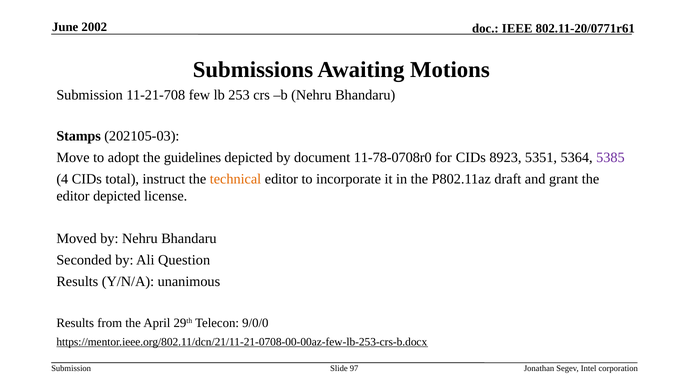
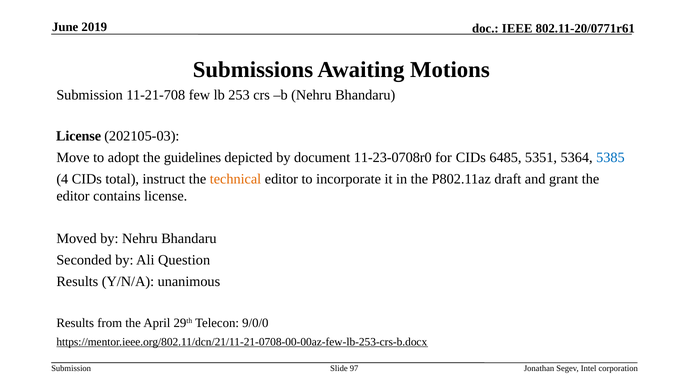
2002: 2002 -> 2019 (94, 27)
Stamps: Stamps -> License (79, 136)
11-78-0708r0: 11-78-0708r0 -> 11-23-0708r0 (393, 158)
8923: 8923 -> 6485 (505, 158)
5385 colour: purple -> blue (610, 158)
editor depicted: depicted -> contains (117, 196)
